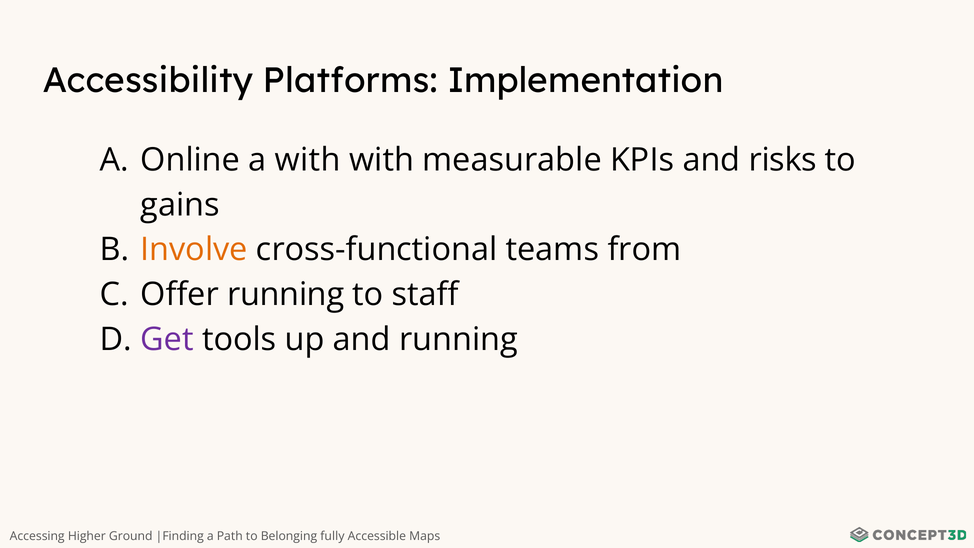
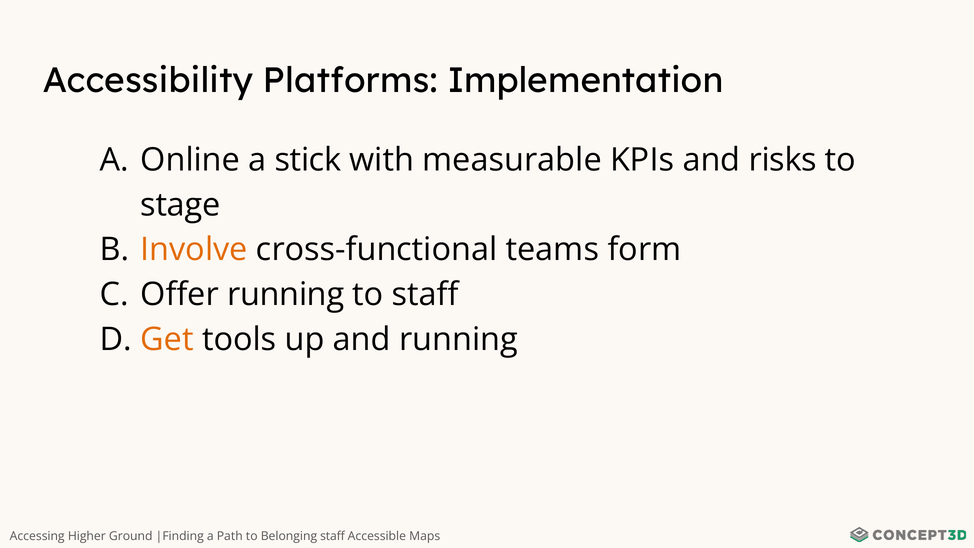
a with: with -> stick (308, 160)
gains: gains -> stage (180, 205)
from: from -> form (644, 250)
Get colour: purple -> orange (167, 339)
fully: fully -> staff (332, 536)
